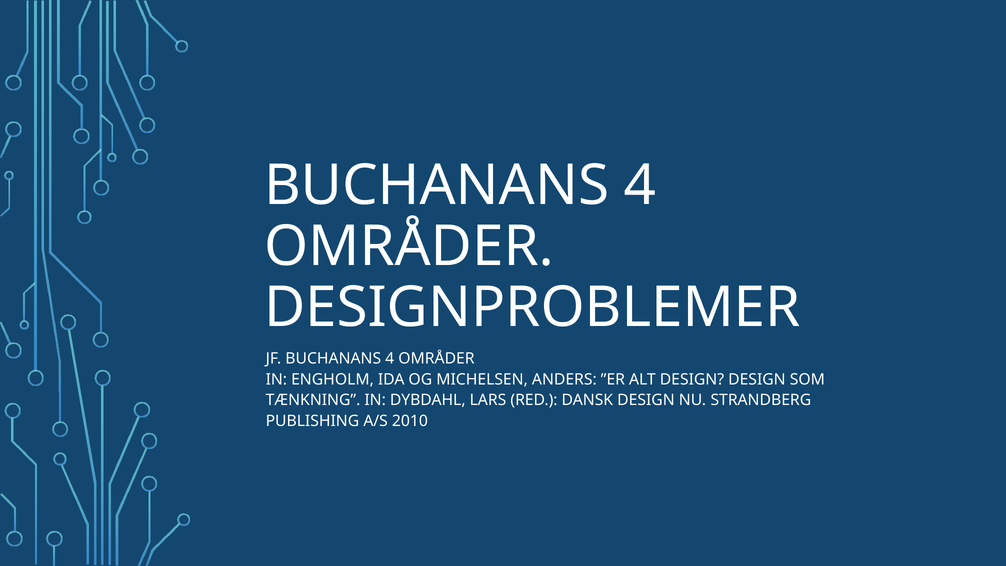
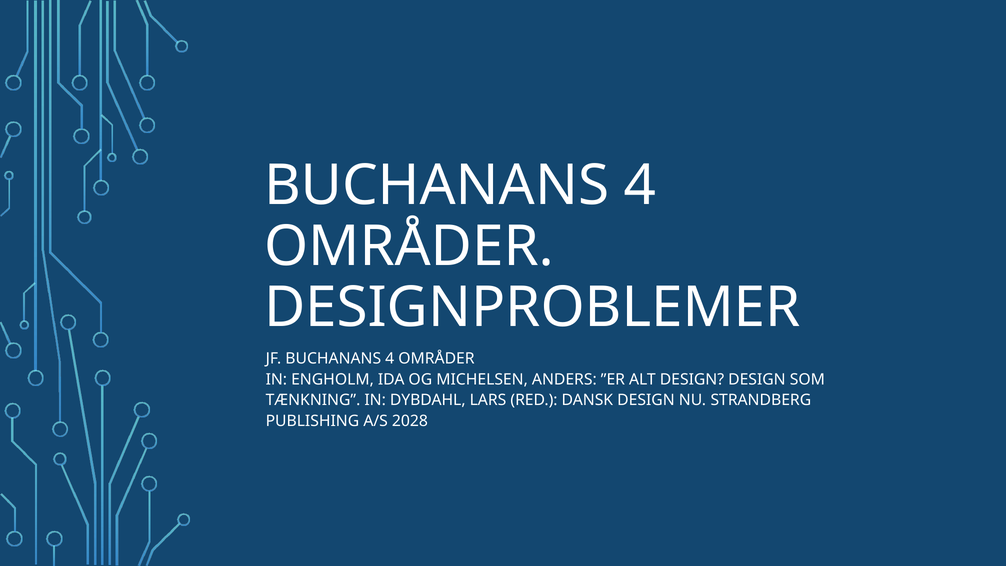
2010: 2010 -> 2028 (410, 421)
